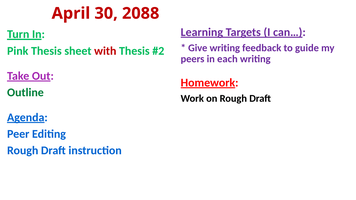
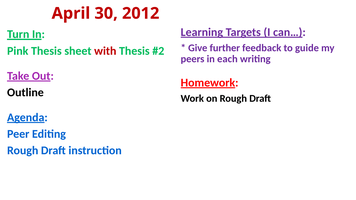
2088: 2088 -> 2012 (141, 13)
Give writing: writing -> further (225, 48)
Outline colour: green -> black (25, 92)
